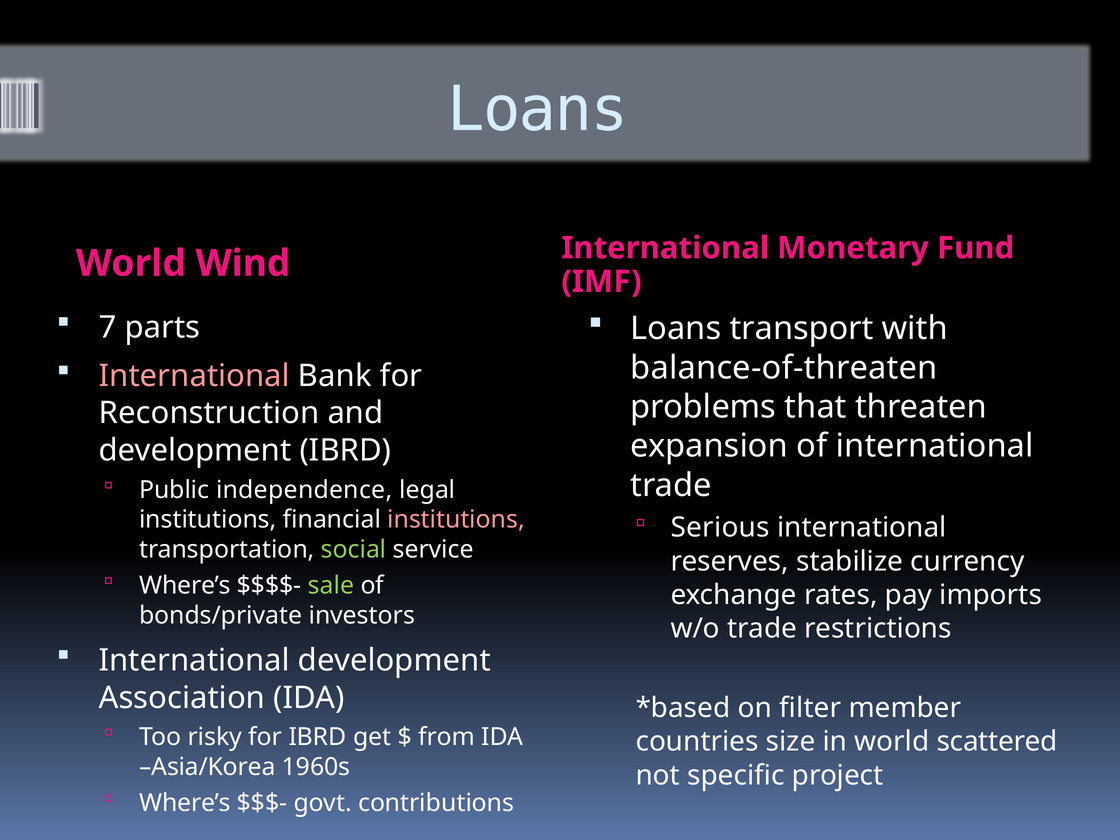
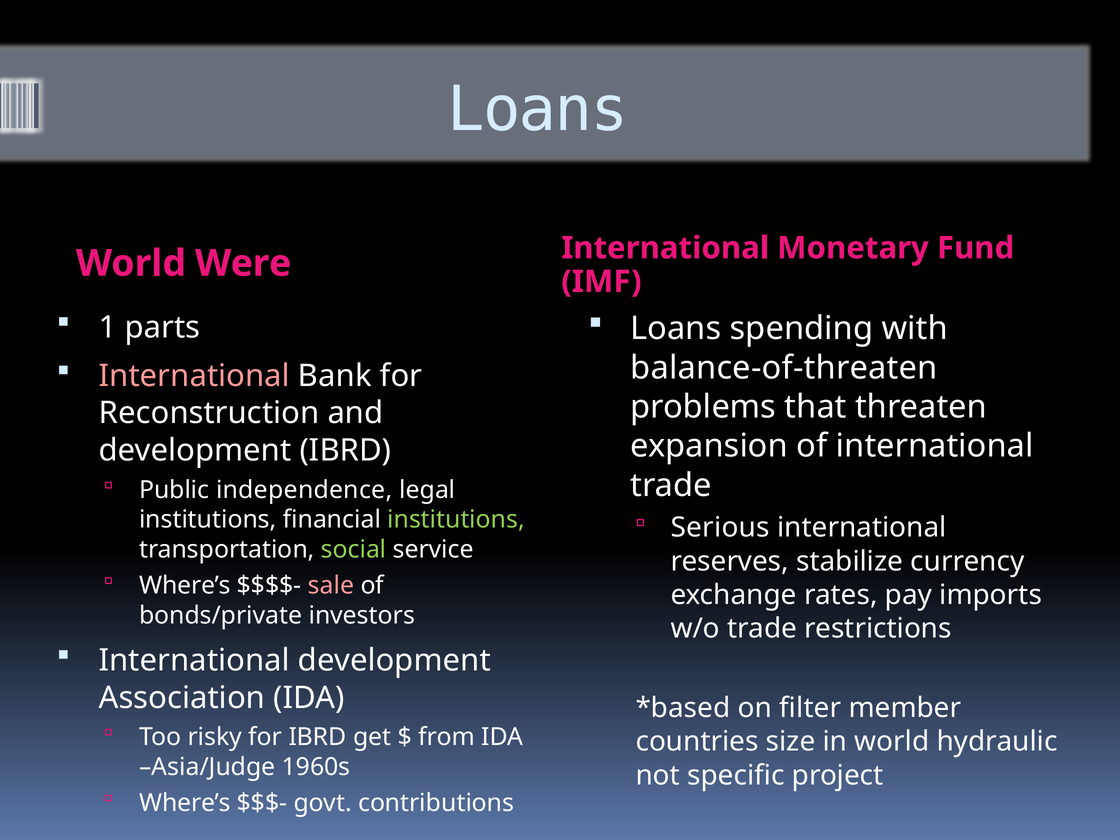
Wind: Wind -> Were (243, 263)
transport: transport -> spending (802, 329)
7: 7 -> 1 (108, 328)
institutions colour: pink -> light green (456, 520)
sale colour: light green -> pink (331, 586)
scattered: scattered -> hydraulic (997, 742)
Asia/Korea: Asia/Korea -> Asia/Judge (207, 767)
